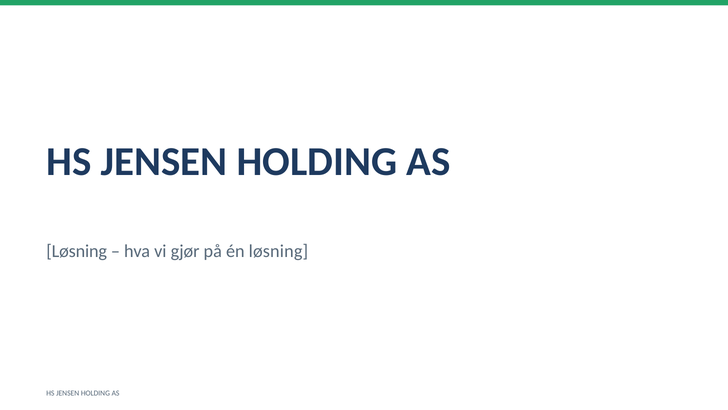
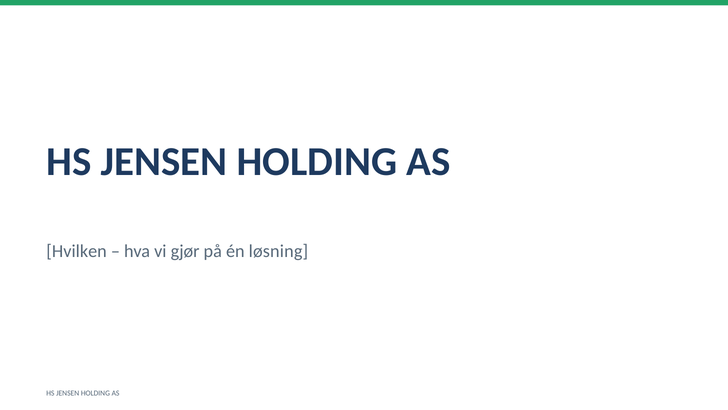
Løsning: Løsning -> Hvilken (77, 251)
